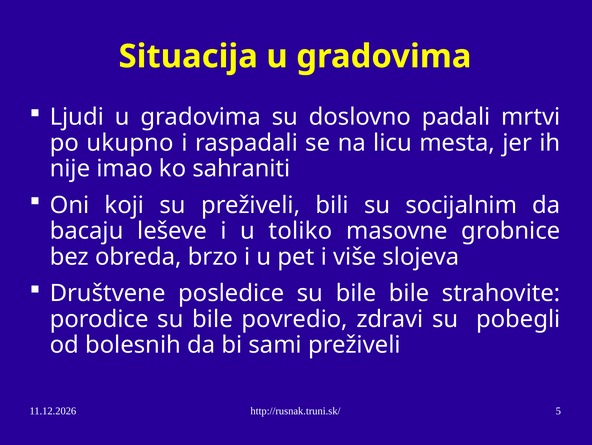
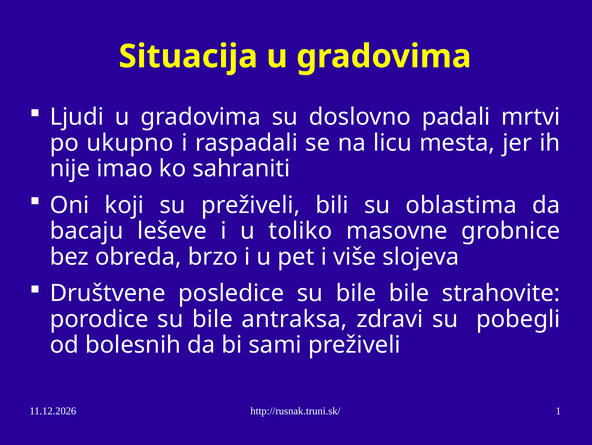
socijalnim: socijalnim -> oblastima (461, 205)
povredio: povredio -> antraksa (294, 319)
5: 5 -> 1 (558, 410)
